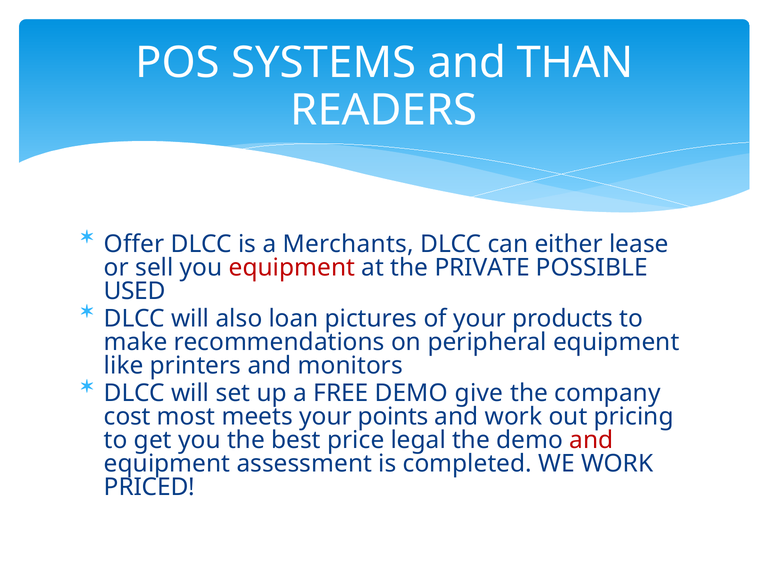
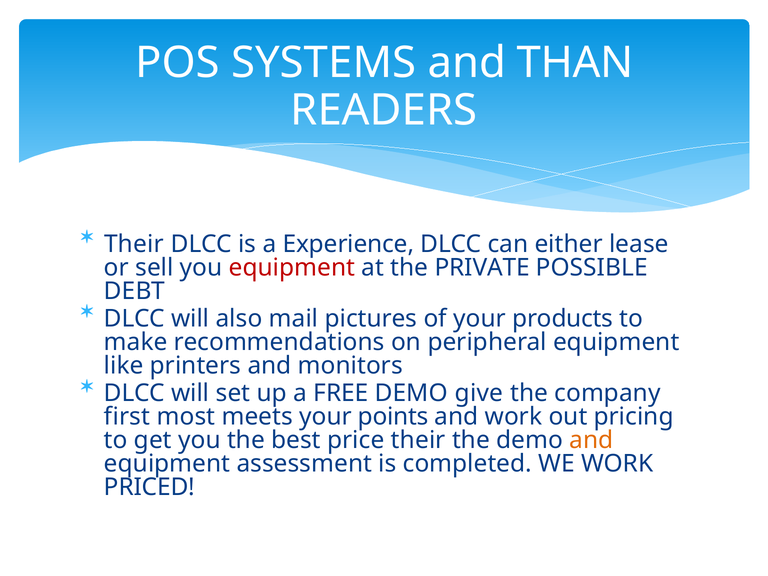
Offer: Offer -> Their (134, 244)
Merchants: Merchants -> Experience (348, 244)
USED: USED -> DEBT (135, 291)
loan: loan -> mail (293, 319)
cost: cost -> first (127, 417)
price legal: legal -> their (418, 440)
and colour: red -> orange (591, 440)
